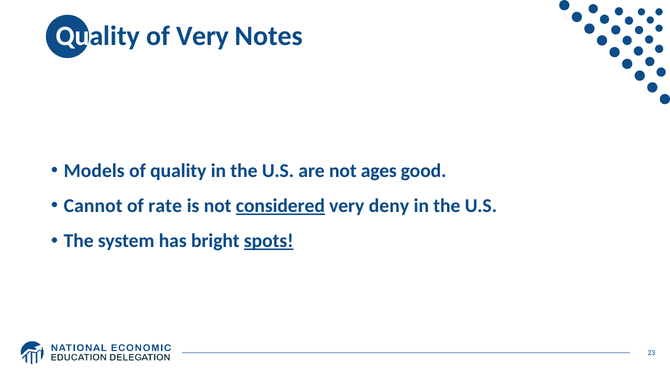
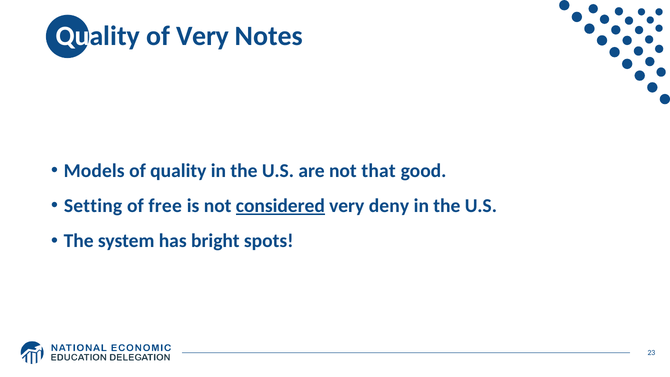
ages: ages -> that (379, 171)
Cannot: Cannot -> Setting (93, 206)
rate: rate -> free (165, 206)
spots underline: present -> none (269, 241)
